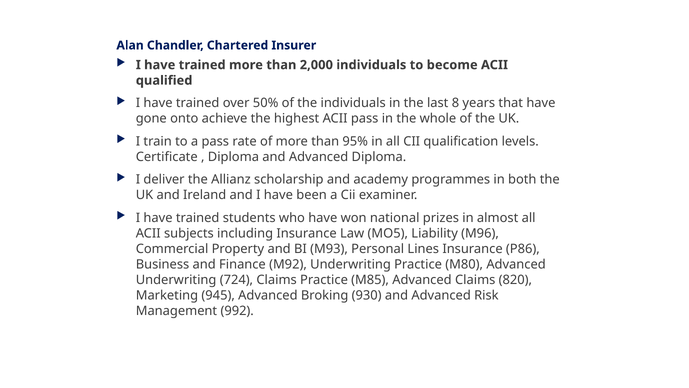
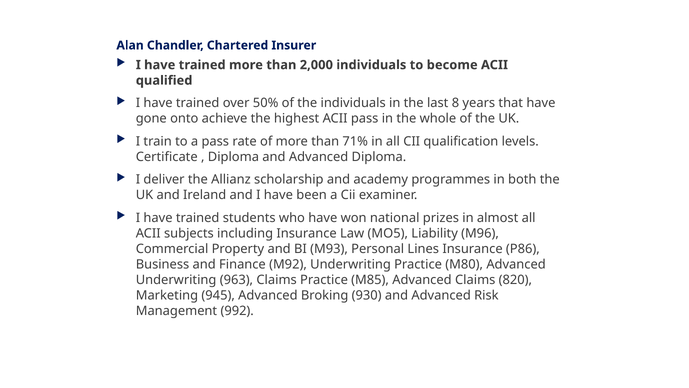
95%: 95% -> 71% (355, 141)
724: 724 -> 963 (236, 280)
